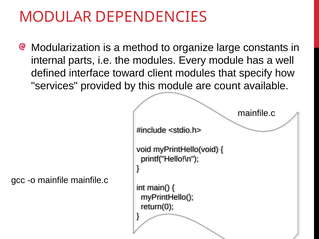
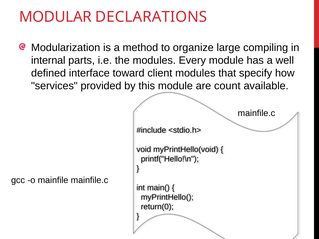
DEPENDENCIES: DEPENDENCIES -> DECLARATIONS (151, 17)
constants: constants -> compiling (266, 48)
